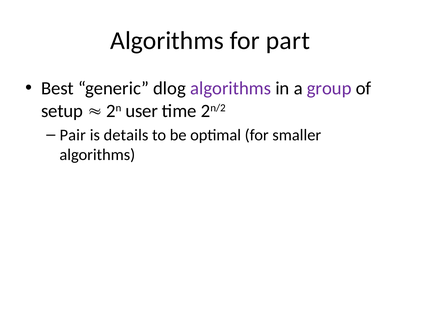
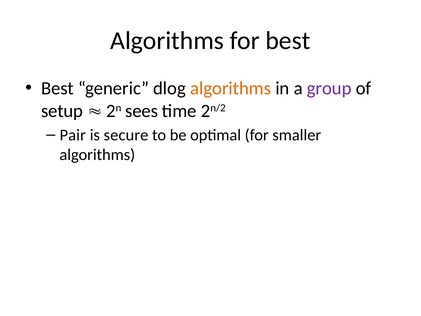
for part: part -> best (288, 41)
algorithms colour: purple -> orange (231, 88)
user: user -> sees (142, 111)
details: details -> secure (126, 135)
